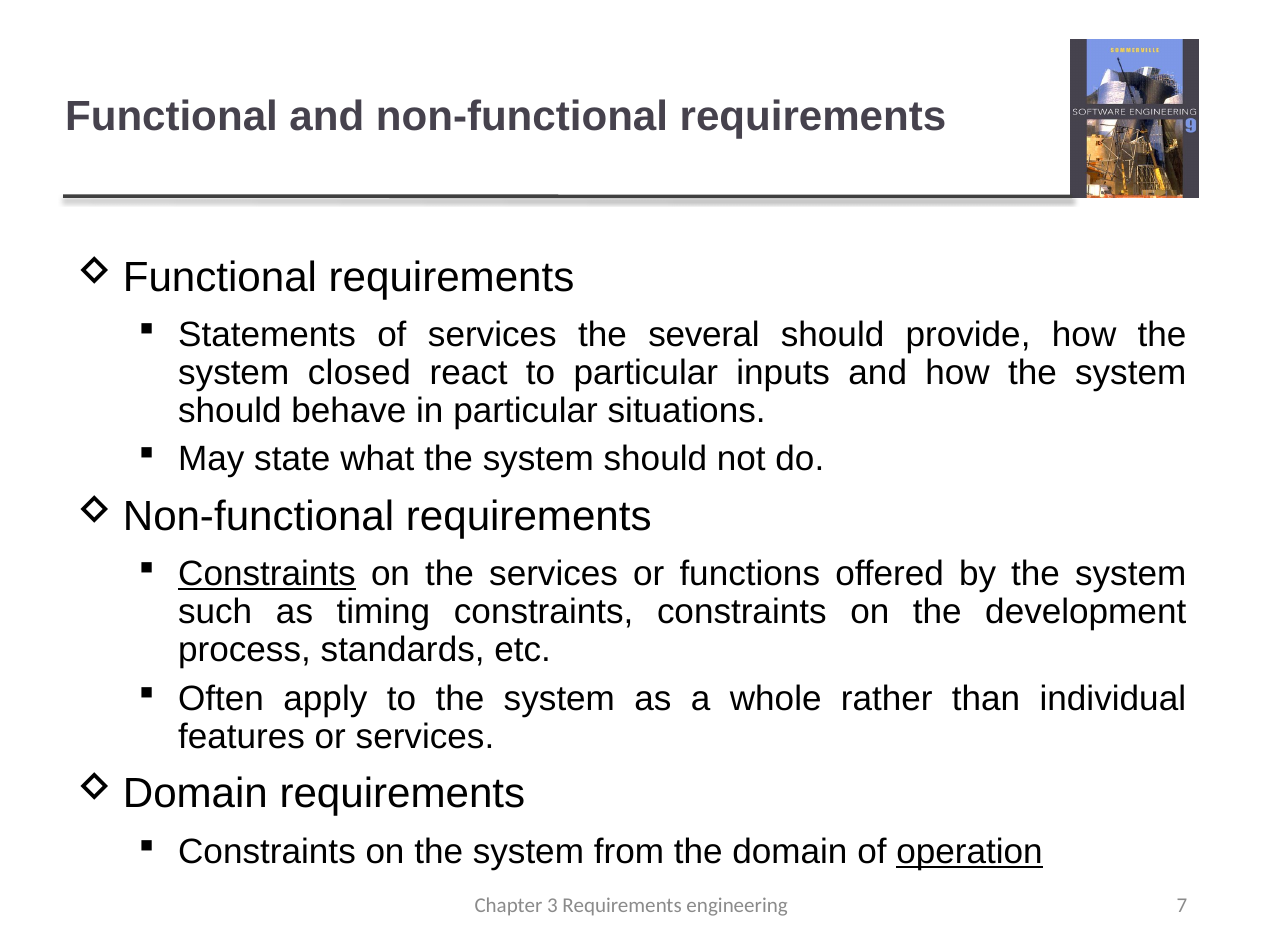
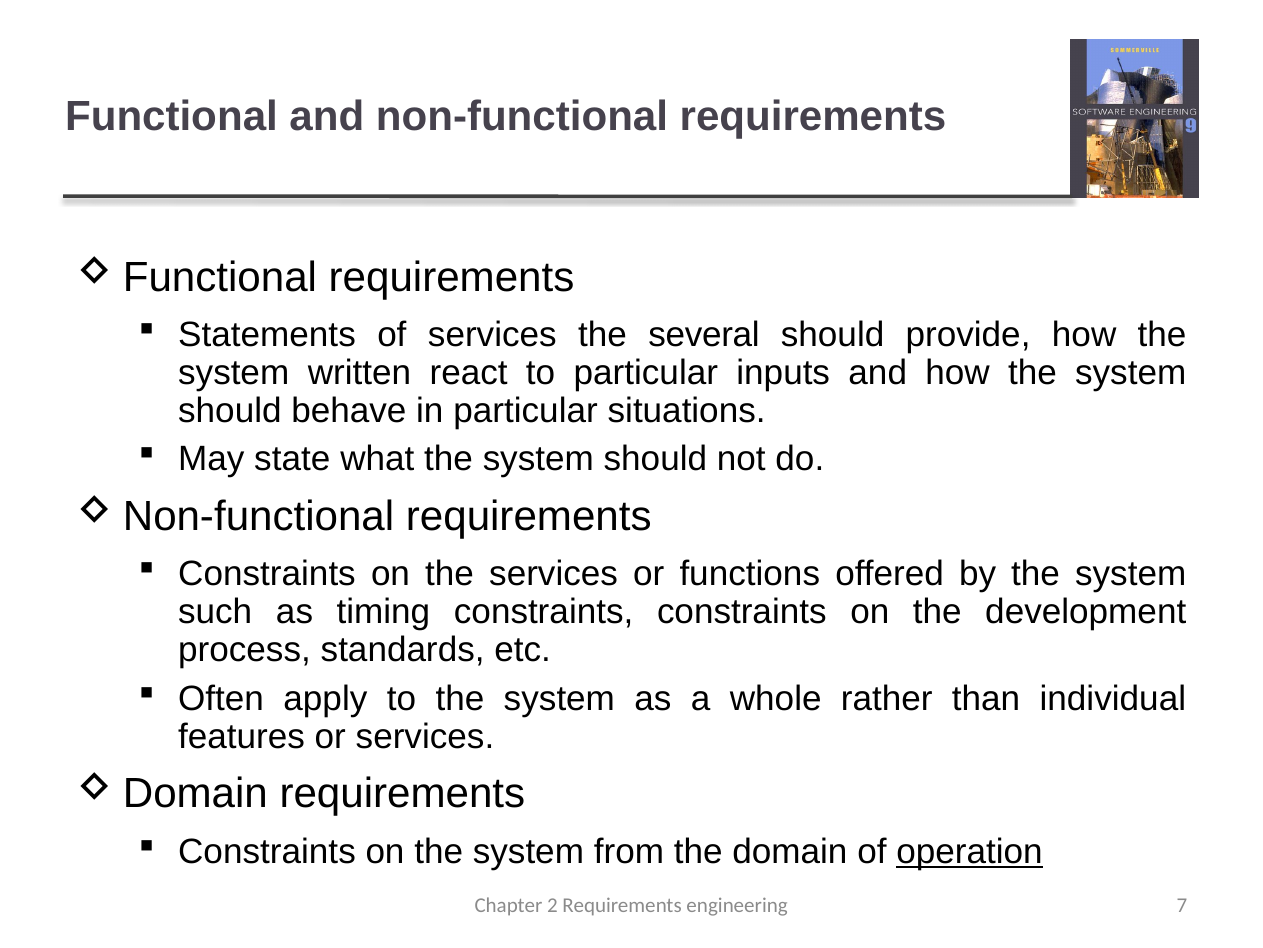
closed: closed -> written (359, 373)
Constraints underline: present -> none (267, 574)
3: 3 -> 2 (552, 905)
